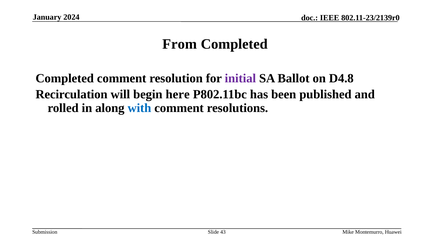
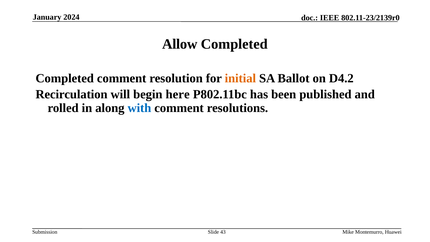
From: From -> Allow (180, 44)
initial colour: purple -> orange (240, 78)
D4.8: D4.8 -> D4.2 (341, 78)
